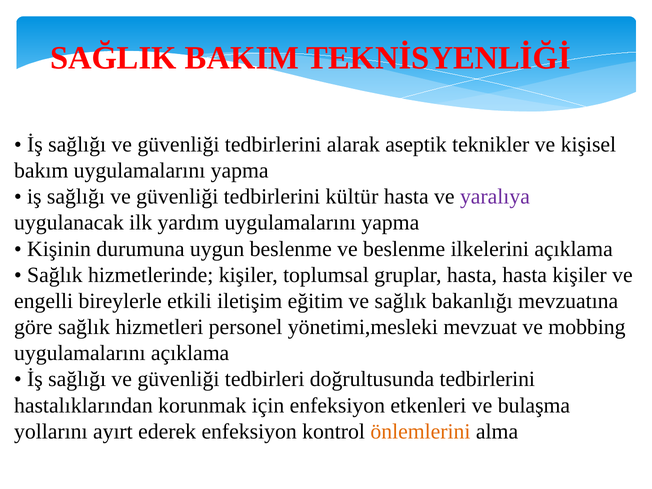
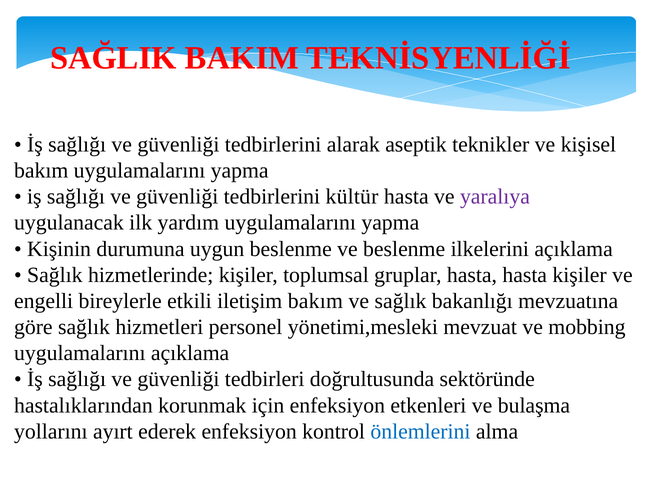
iletişim eğitim: eğitim -> bakım (315, 301)
doğrultusunda tedbirlerini: tedbirlerini -> sektöründe (487, 379)
önlemlerini colour: orange -> blue (420, 431)
